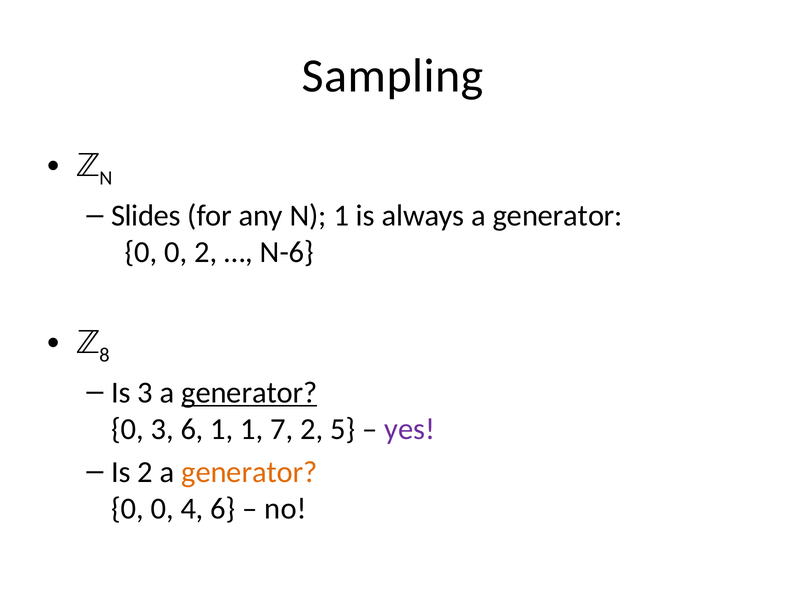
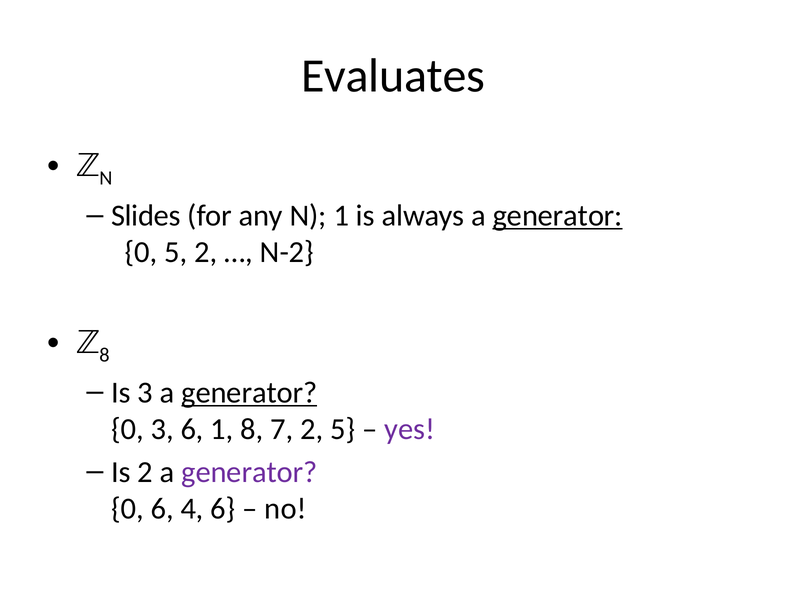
Sampling: Sampling -> Evaluates (393, 76)
generator underline: none -> present (558, 216)
0: 0 -> 5 (176, 253)
N-6: N-6 -> N-2 (287, 253)
1 1: 1 -> 8 (252, 430)
generator colour: orange -> purple (249, 472)
0: 0 -> 6 (162, 509)
